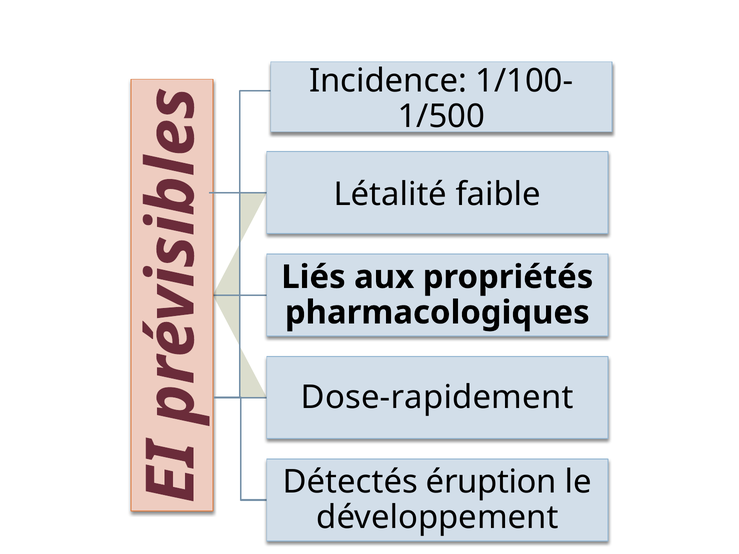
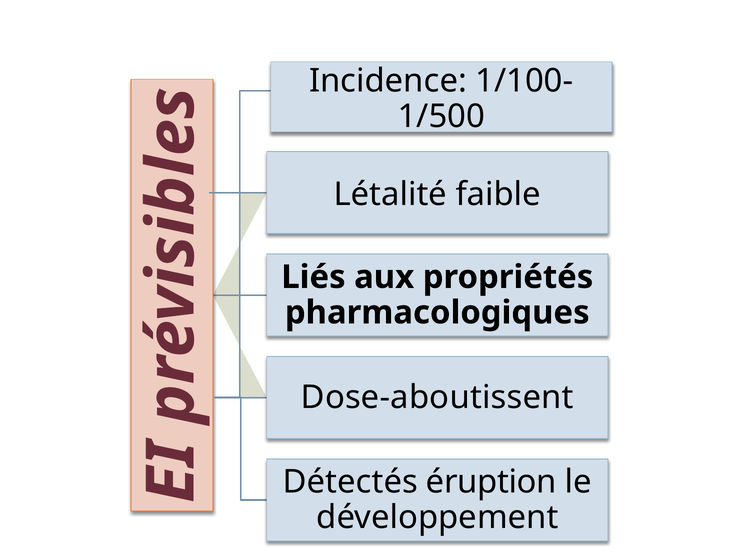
Dose-rapidement: Dose-rapidement -> Dose-aboutissent (437, 398)
